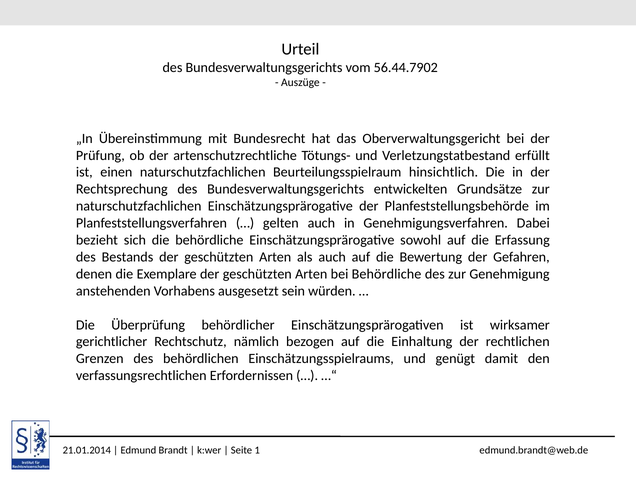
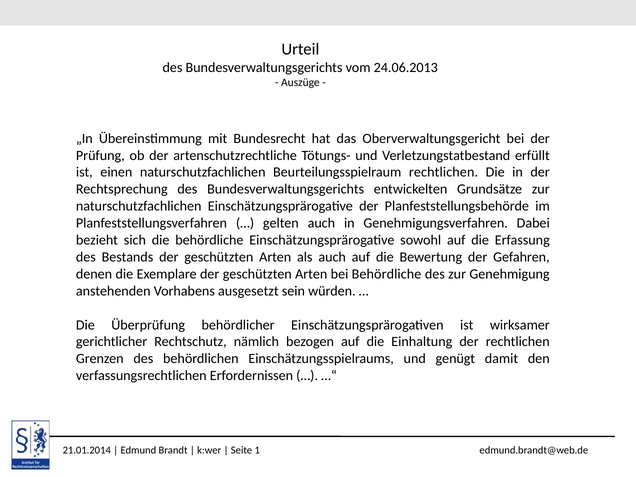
56.44.7902: 56.44.7902 -> 24.06.2013 (406, 67)
Beurteilungsspielraum hinsichtlich: hinsichtlich -> rechtlichen (444, 172)
